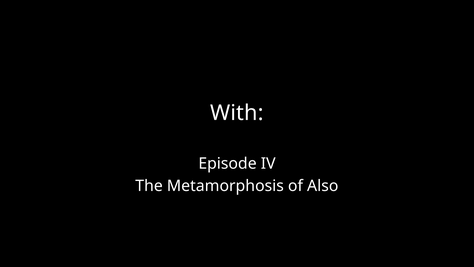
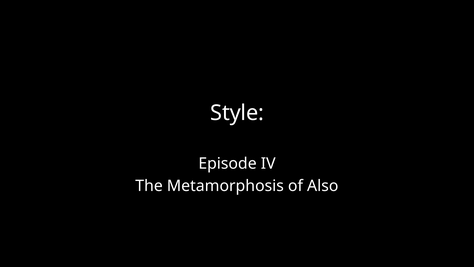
With: With -> Style (237, 113)
